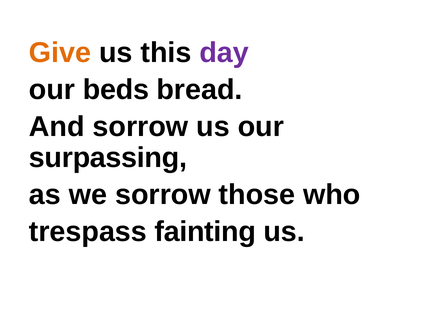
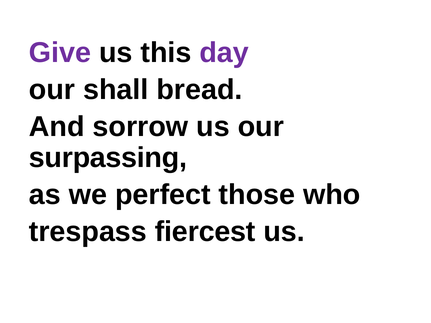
Give colour: orange -> purple (60, 53)
beds: beds -> shall (116, 90)
we sorrow: sorrow -> perfect (163, 195)
fainting: fainting -> fiercest (205, 232)
